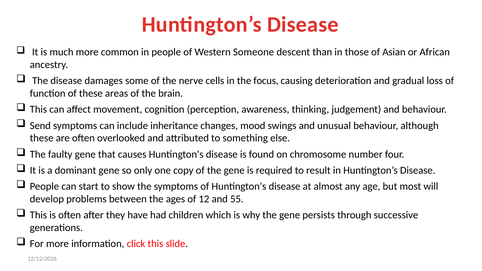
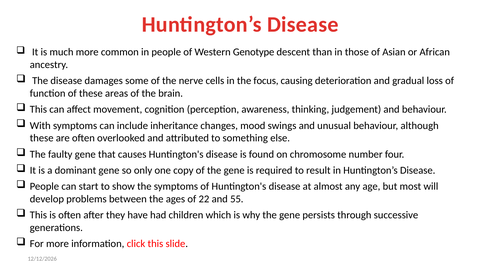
Someone: Someone -> Genotype (254, 52)
Send: Send -> With (40, 126)
12: 12 -> 22 (204, 199)
